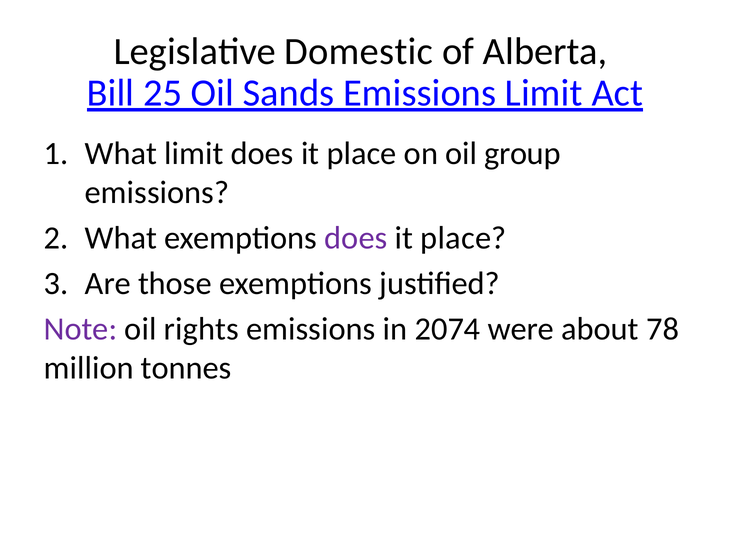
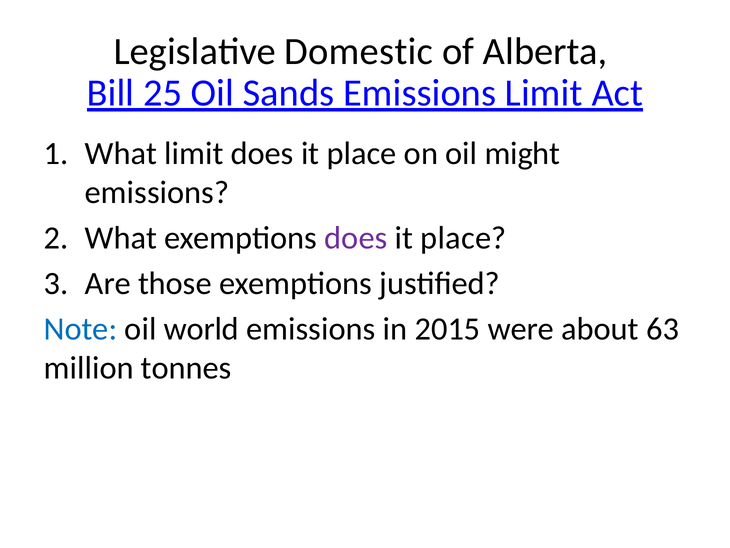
group: group -> might (522, 153)
Note colour: purple -> blue (80, 329)
rights: rights -> world (201, 329)
2074: 2074 -> 2015 (448, 329)
78: 78 -> 63 (663, 329)
